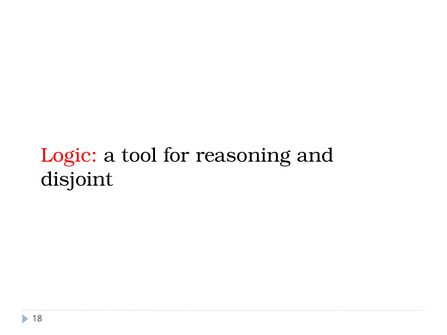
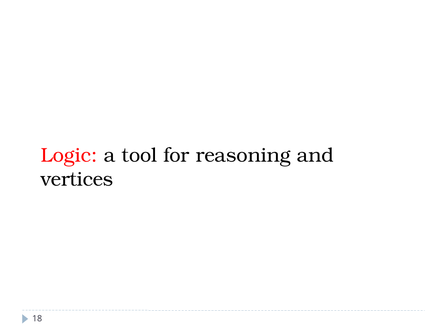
disjoint: disjoint -> vertices (77, 179)
